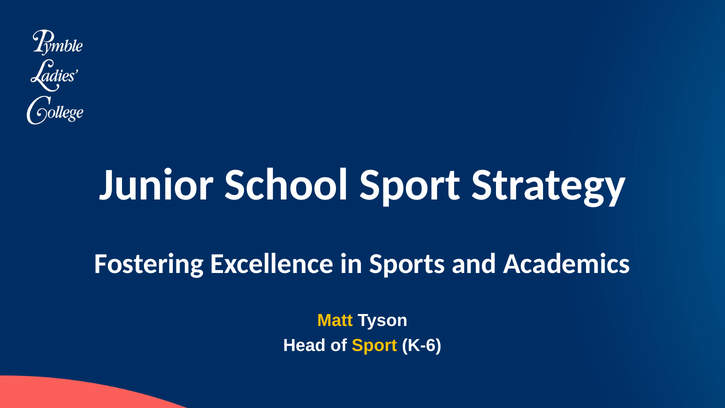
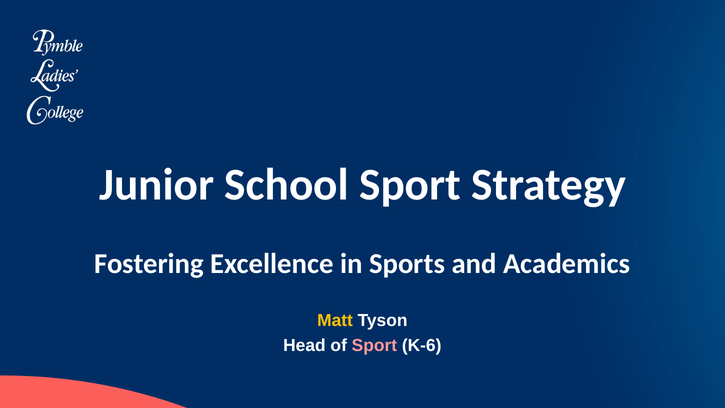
Sport colour: yellow -> pink (374, 345)
